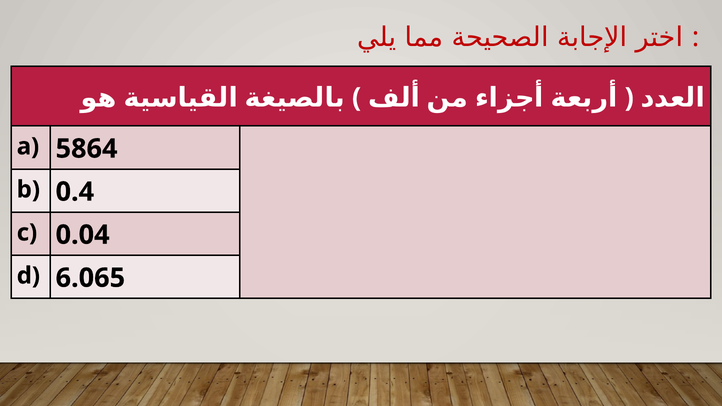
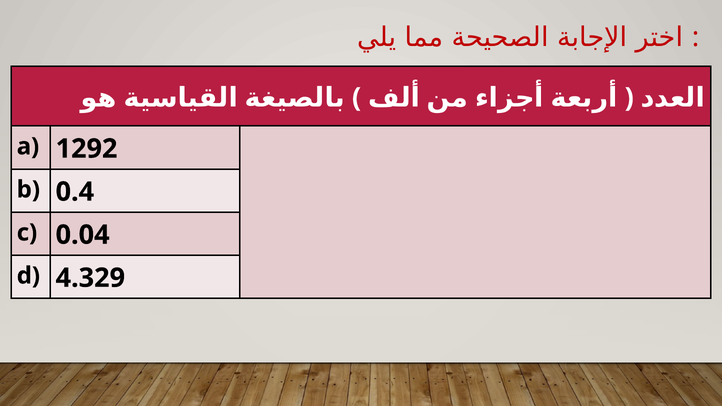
5864: 5864 -> 1292 (87, 149)
6.065: 6.065 -> 4.329 (90, 278)
